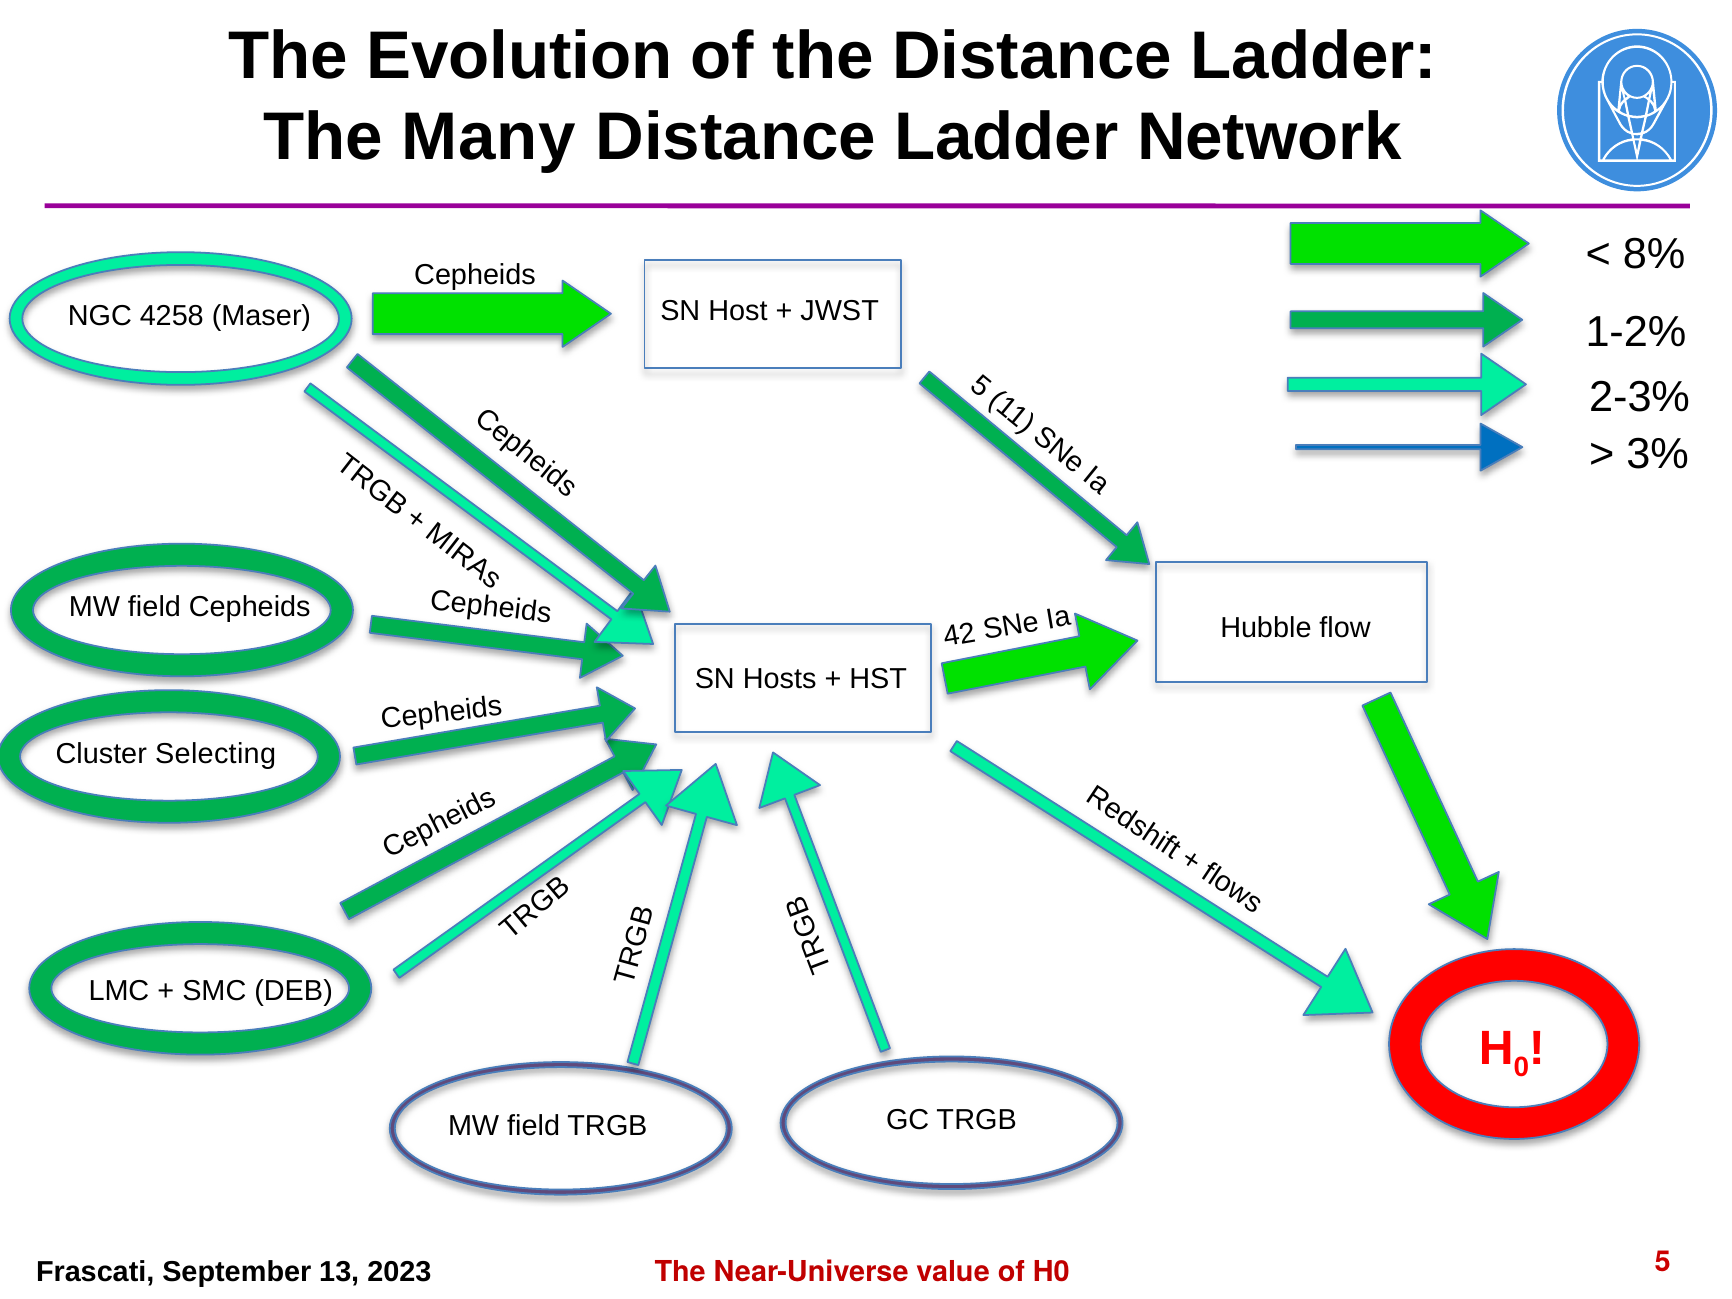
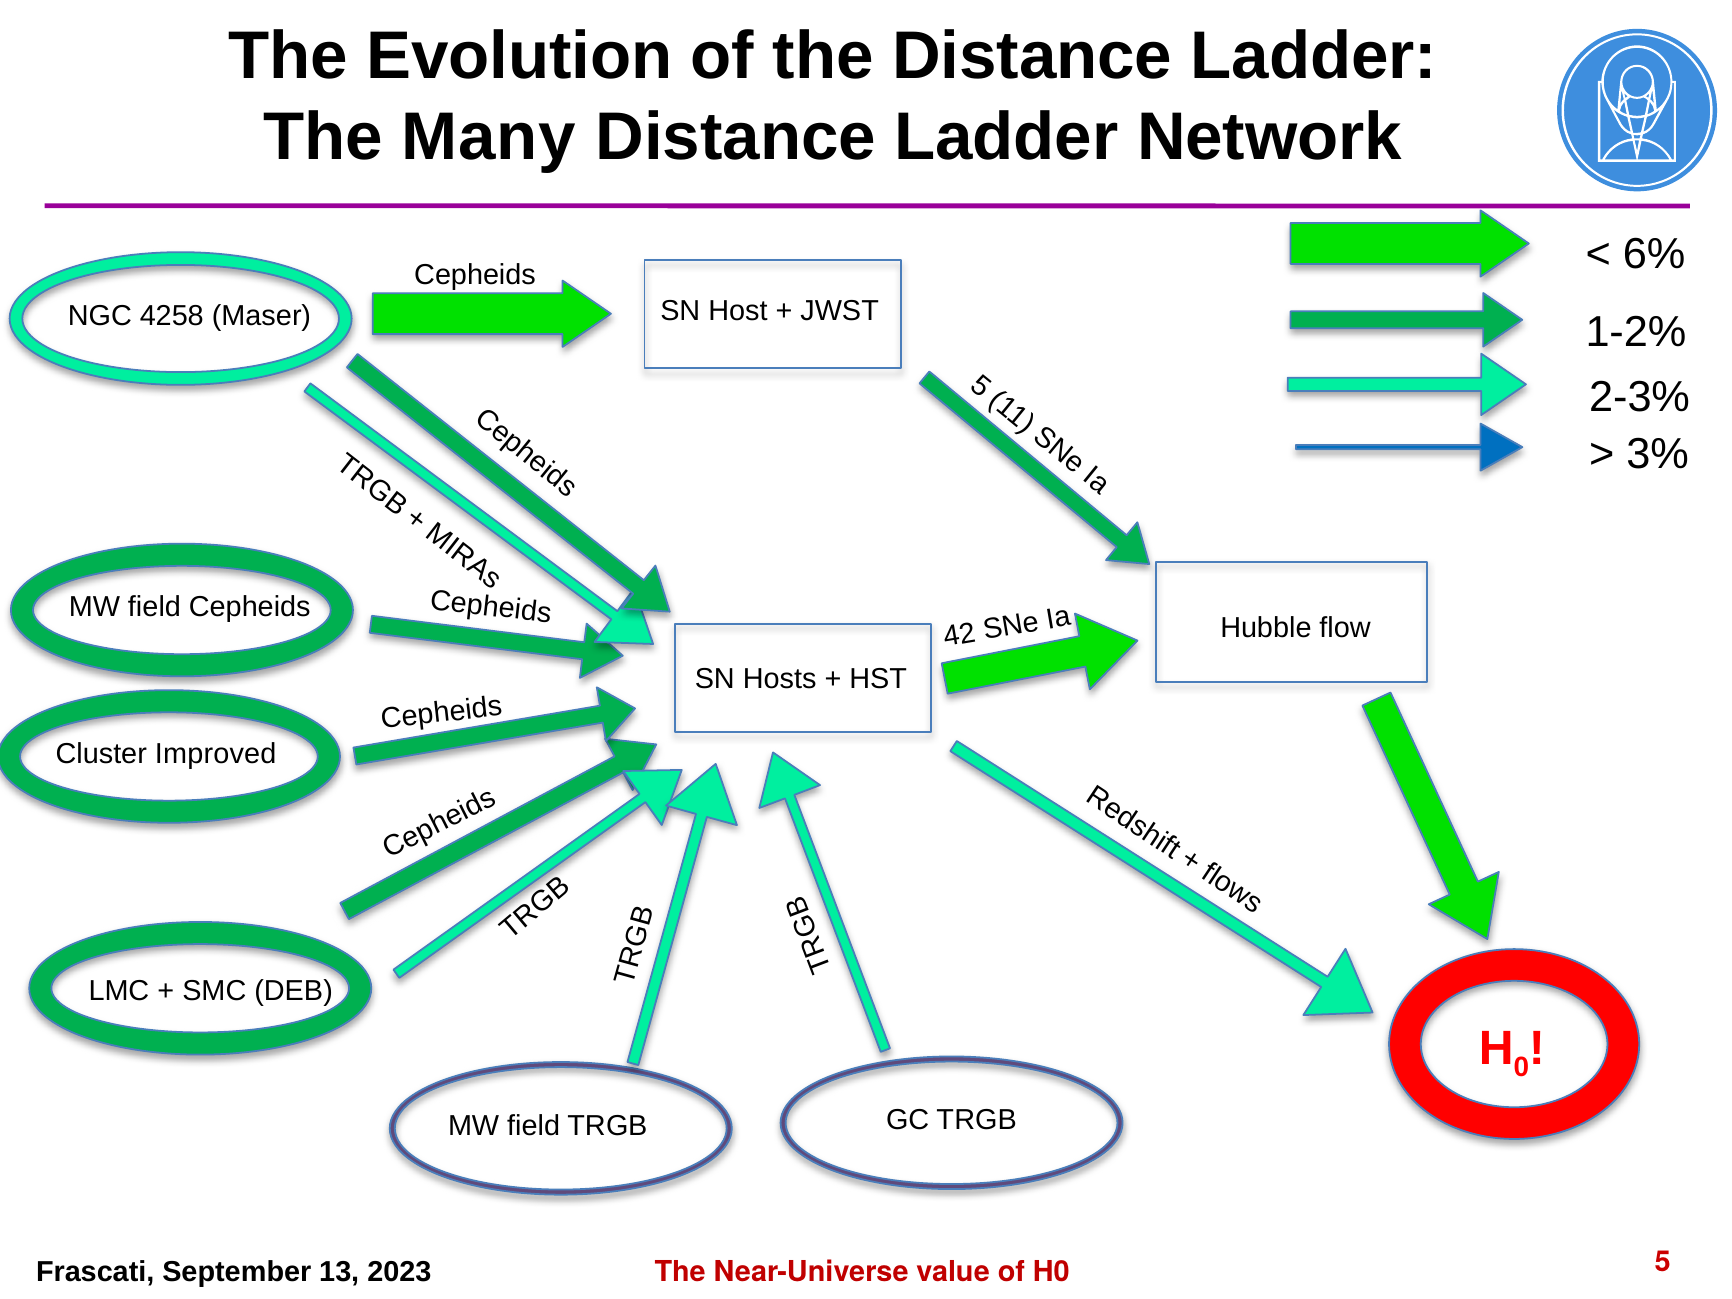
8%: 8% -> 6% (1654, 255)
Selecting: Selecting -> Improved (216, 754)
